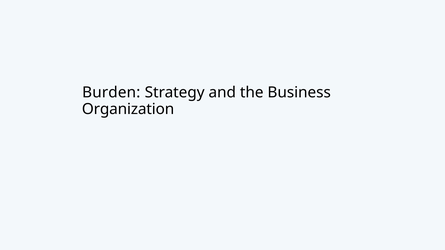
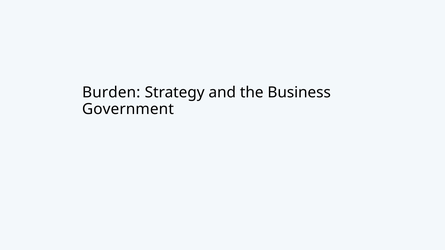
Organization: Organization -> Government (128, 109)
